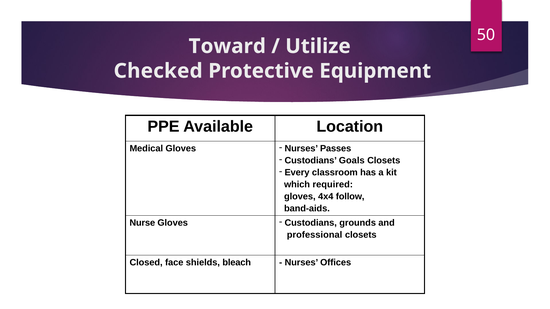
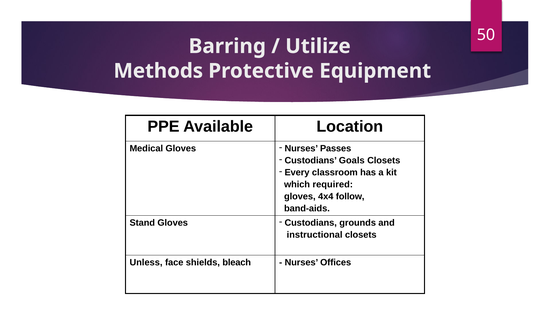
Toward: Toward -> Barring (227, 46)
Checked: Checked -> Methods (158, 71)
Nurse: Nurse -> Stand (142, 223)
professional: professional -> instructional (315, 235)
Closed: Closed -> Unless (146, 263)
